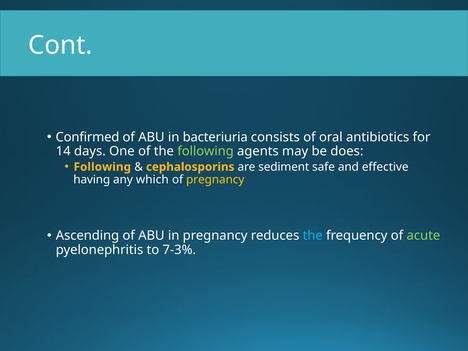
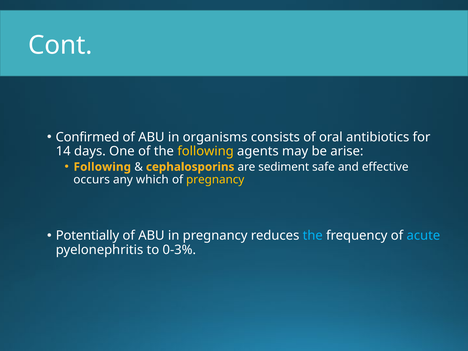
bacteriuria: bacteriuria -> organisms (215, 137)
following colour: light green -> yellow (206, 151)
does: does -> arise (347, 151)
having: having -> occurs (92, 180)
Ascending: Ascending -> Potentially (88, 236)
acute colour: light green -> light blue (423, 236)
7-3%: 7-3% -> 0-3% (179, 250)
